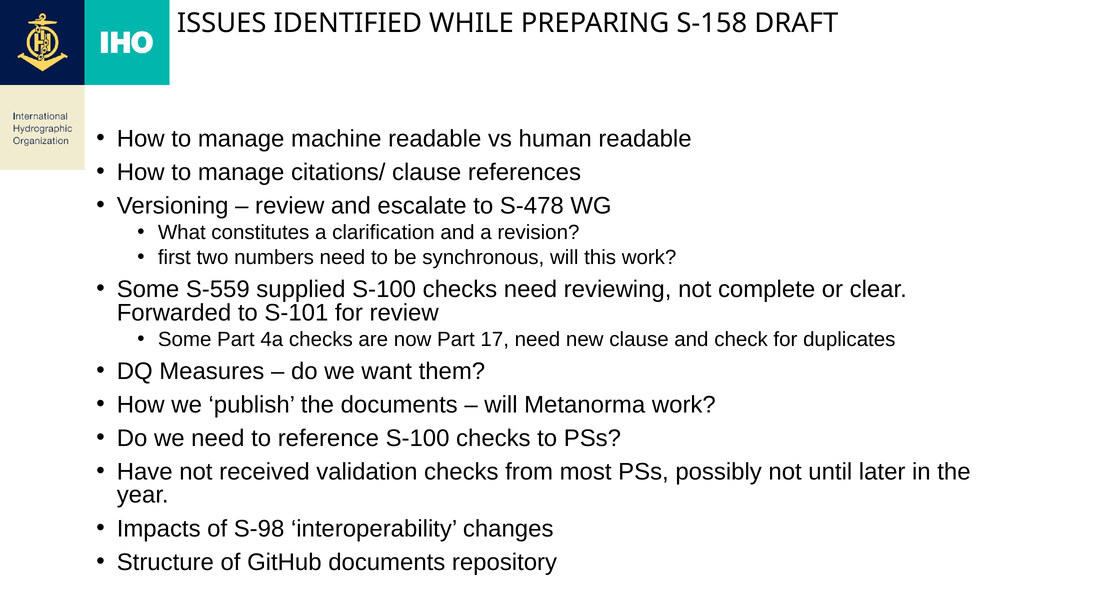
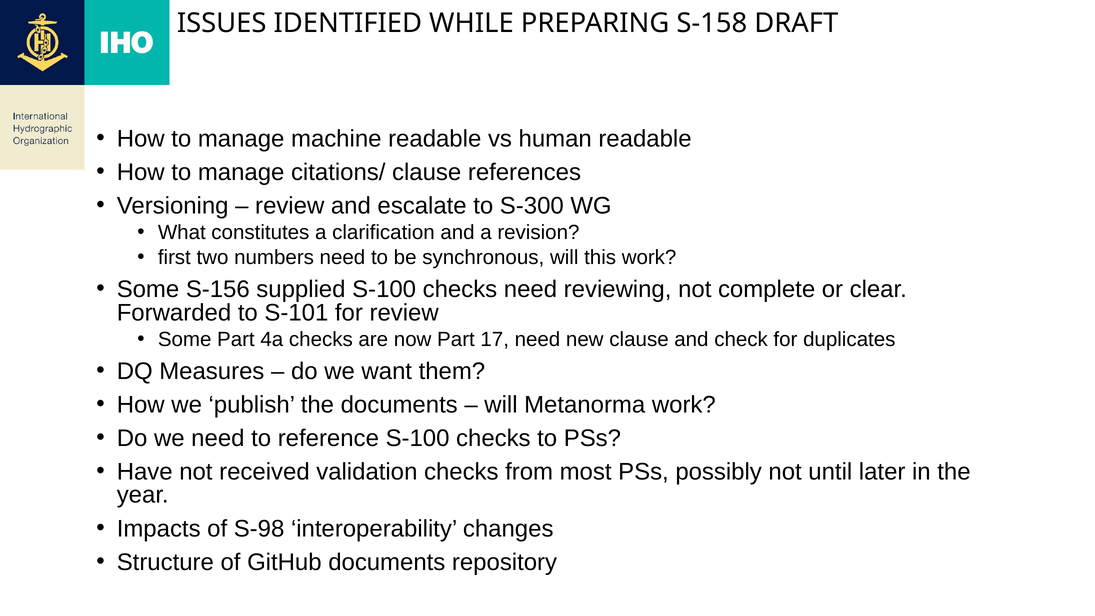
S-478: S-478 -> S-300 (532, 206)
S-559: S-559 -> S-156 (218, 289)
